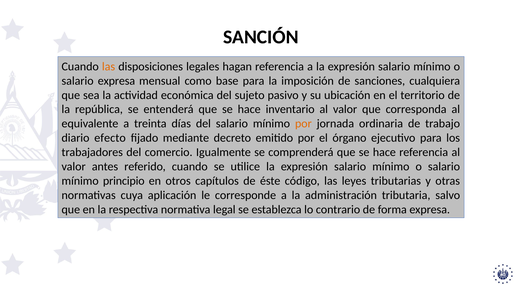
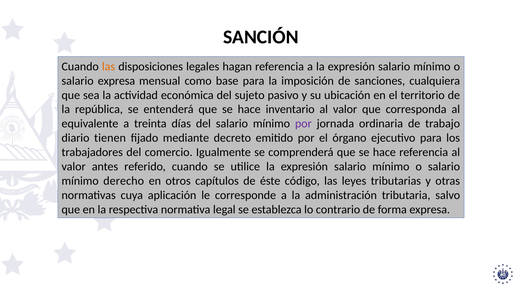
por colour: orange -> purple (303, 124)
efecto: efecto -> tienen (110, 138)
principio: principio -> derecho (124, 181)
